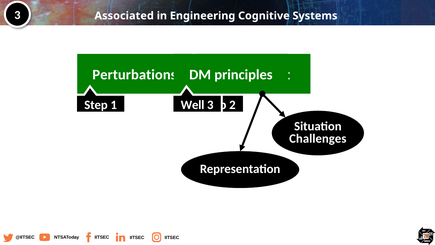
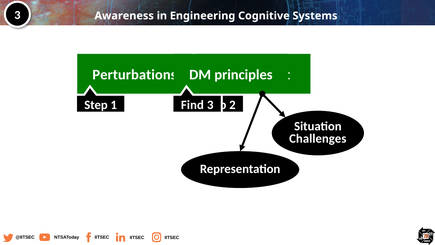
Associated: Associated -> Awareness (124, 16)
Well: Well -> Find (192, 105)
